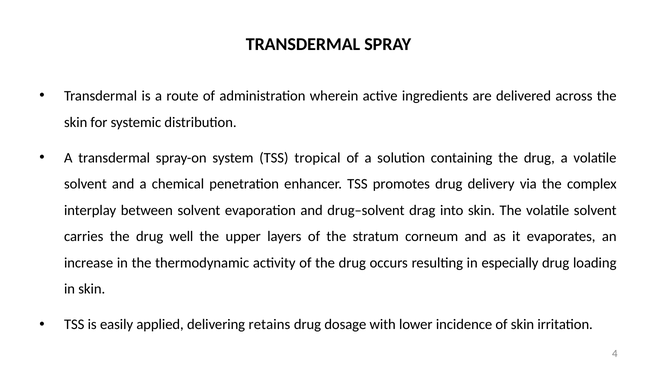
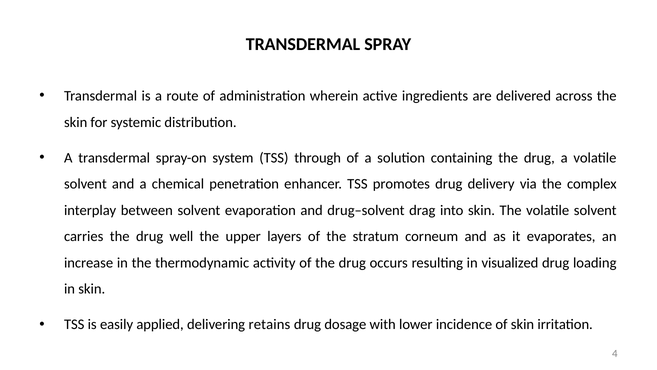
tropical: tropical -> through (318, 158)
especially: especially -> visualized (510, 263)
